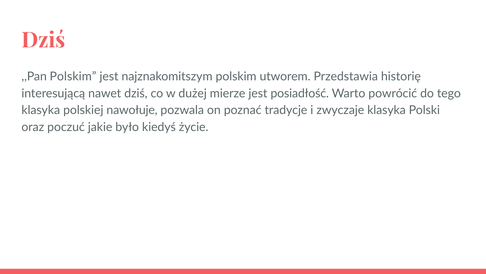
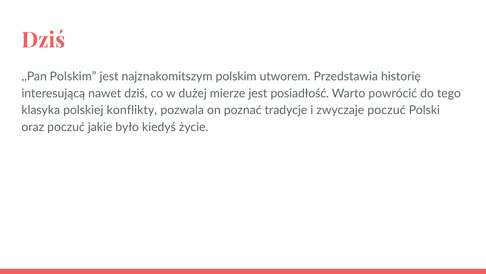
nawołuje: nawołuje -> konflikty (132, 110)
zwyczaje klasyka: klasyka -> poczuć (386, 110)
